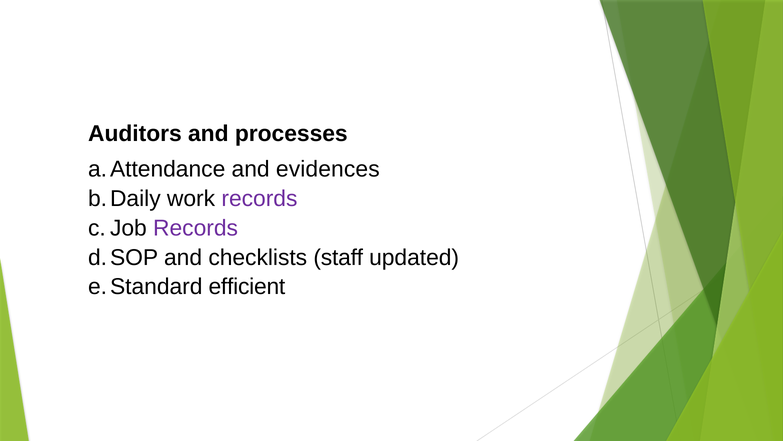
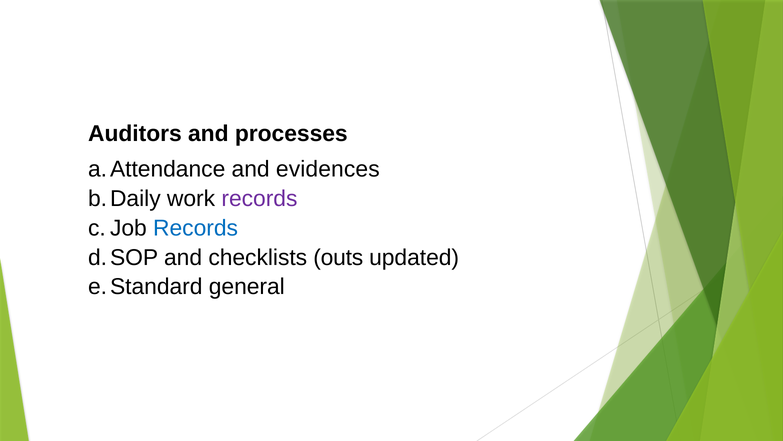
Records colour: purple -> blue (196, 228)
staff: staff -> outs (338, 257)
efficient: efficient -> general (247, 287)
